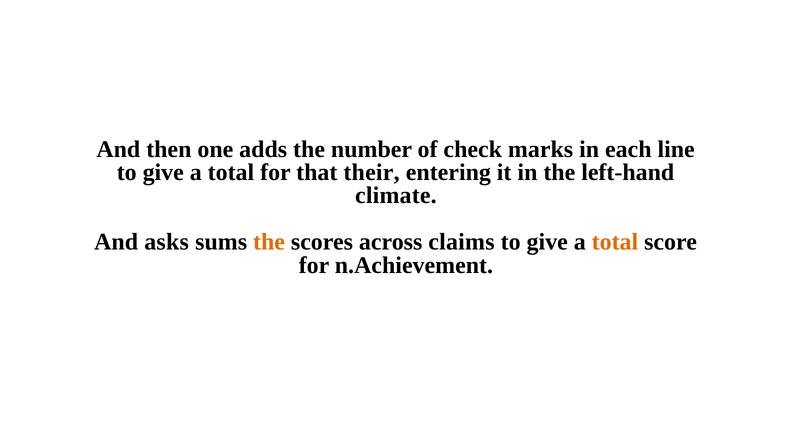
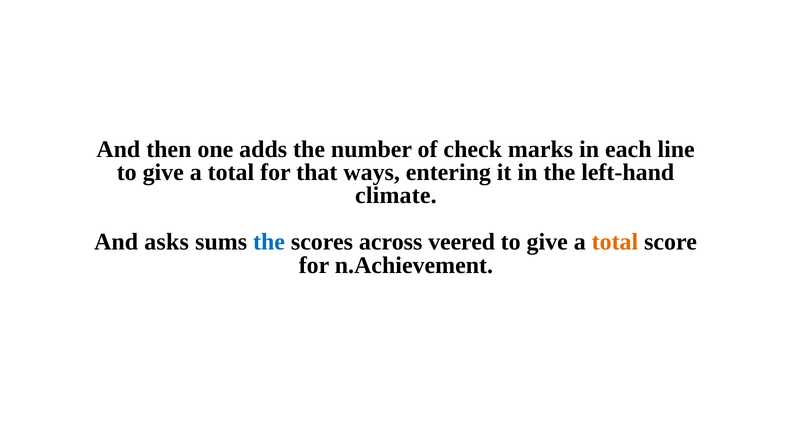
their: their -> ways (372, 173)
the colour: orange -> blue (269, 242)
claims: claims -> veered (462, 242)
